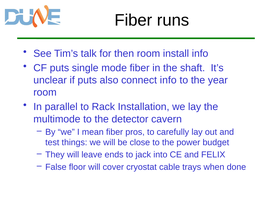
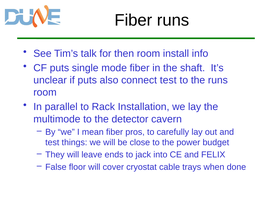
connect info: info -> test (168, 80)
the year: year -> runs (218, 80)
